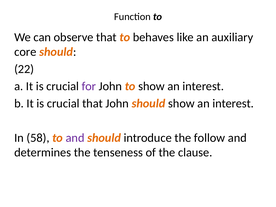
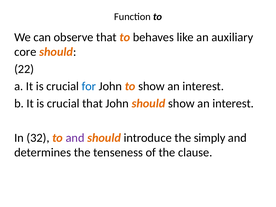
for colour: purple -> blue (89, 86)
58: 58 -> 32 (38, 138)
follow: follow -> simply (210, 138)
